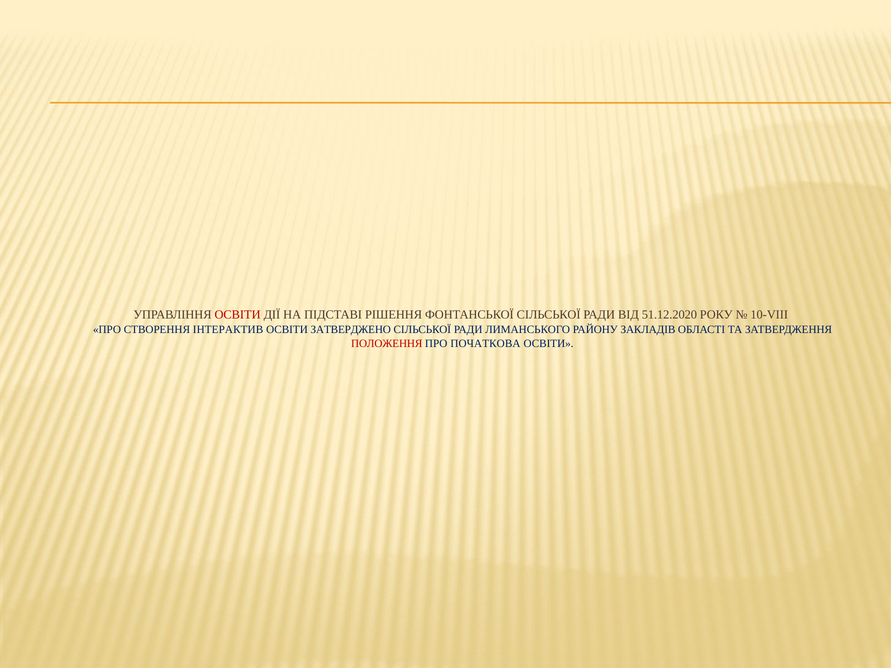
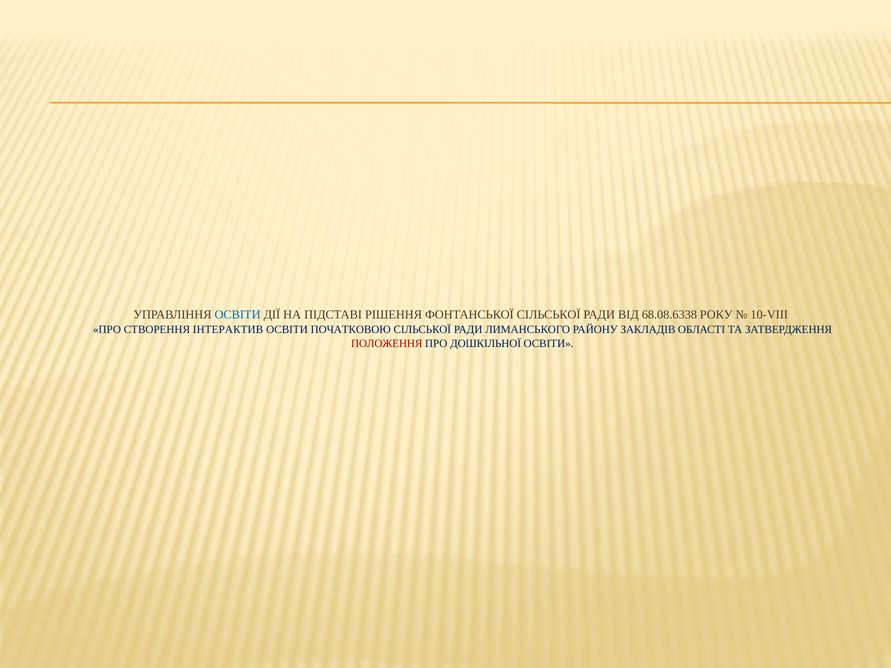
ОСВІТИ colour: red -> blue (238, 315)
51.12.2020: 51.12.2020 -> 68.08.6338 (669, 315)
ЗАТВЕРДЖЕНО: ЗАТВЕРДЖЕНО -> ПОЧАТКОВОЮ (351, 330)
ПОЧАТКОВА: ПОЧАТКОВА -> ДОШКІЛЬНОЇ (486, 344)
